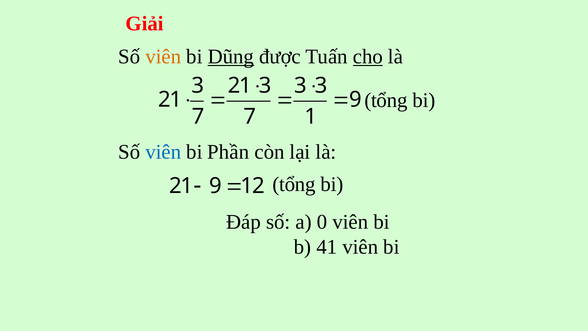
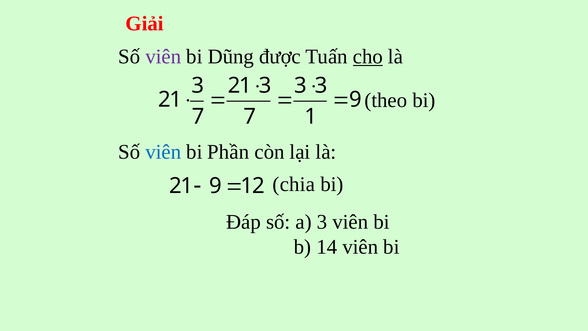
viên colour: orange -> purple (163, 57)
Dũng underline: present -> none (231, 57)
tổng: tổng -> theo (386, 100)
tổng: tổng -> chia (294, 184)
a 0: 0 -> 3 (322, 222)
41: 41 -> 14 (327, 247)
